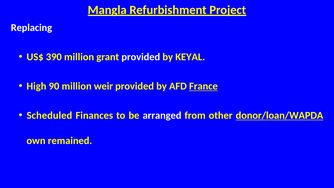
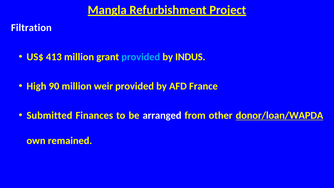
Replacing: Replacing -> Filtration (31, 28)
390: 390 -> 413 (54, 57)
provided colour: white -> light blue (141, 57)
KEYAL: KEYAL -> INDUS (190, 57)
France underline: present -> none (203, 86)
Scheduled: Scheduled -> Submitted (49, 115)
